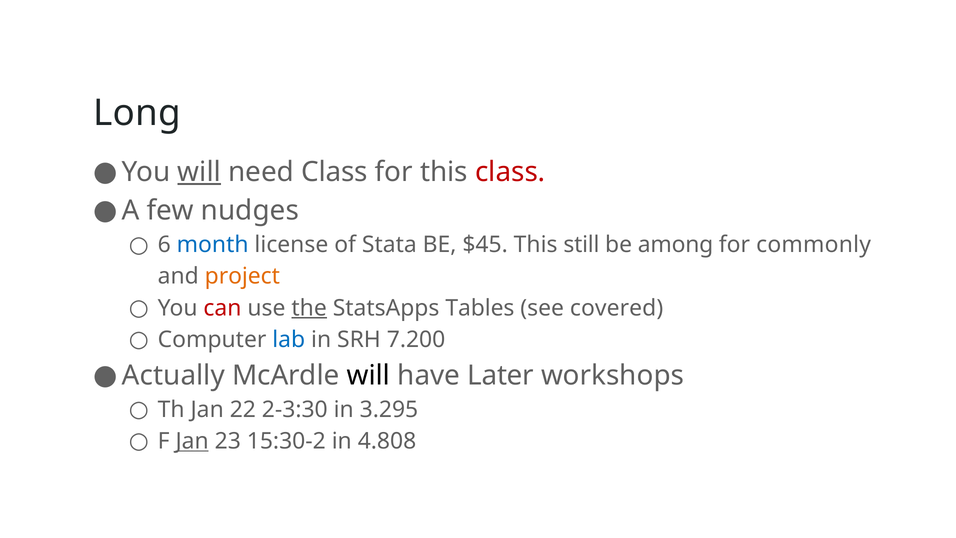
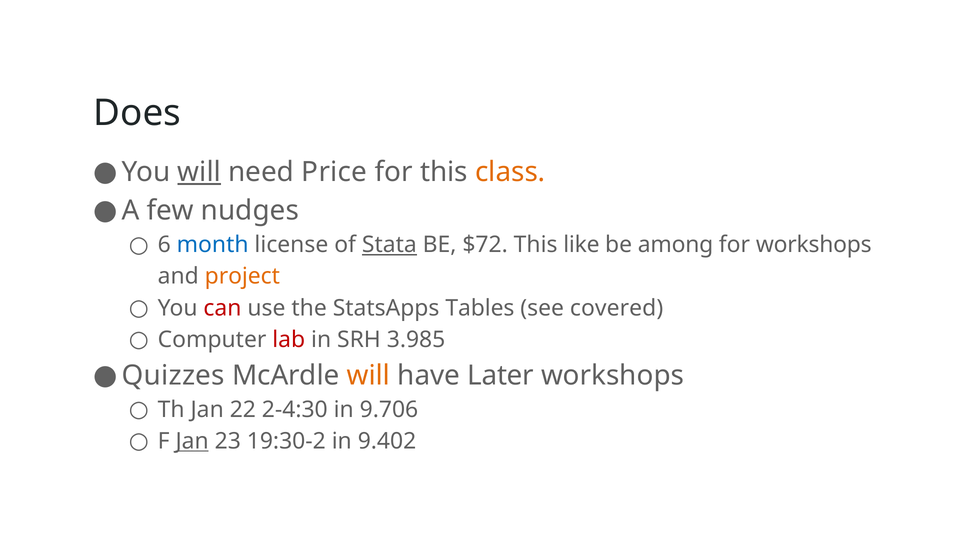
Long: Long -> Does (137, 113)
need Class: Class -> Price (334, 172)
class colour: red -> orange (510, 172)
Stata underline: none -> present (389, 245)
$45: $45 -> $72 (485, 245)
still: still -> like (581, 245)
for commonly: commonly -> workshops (814, 245)
the underline: present -> none (309, 308)
lab colour: blue -> red (289, 339)
7.200: 7.200 -> 3.985 (416, 339)
Actually: Actually -> Quizzes (173, 375)
will colour: black -> orange (368, 375)
2-3:30: 2-3:30 -> 2-4:30 (295, 409)
3.295: 3.295 -> 9.706 (389, 409)
15:30-2: 15:30-2 -> 19:30-2 (286, 441)
4.808: 4.808 -> 9.402 (387, 441)
